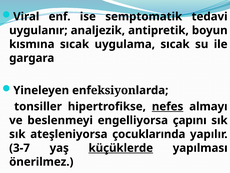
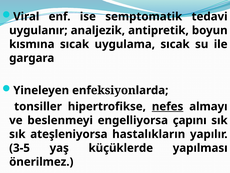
çocuklarında: çocuklarında -> hastalıkların (149, 134)
3-7: 3-7 -> 3-5 (20, 148)
küçüklerde underline: present -> none (121, 148)
